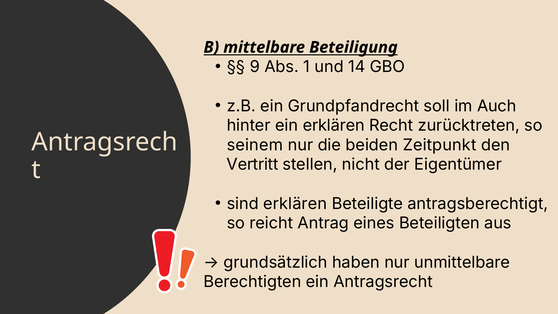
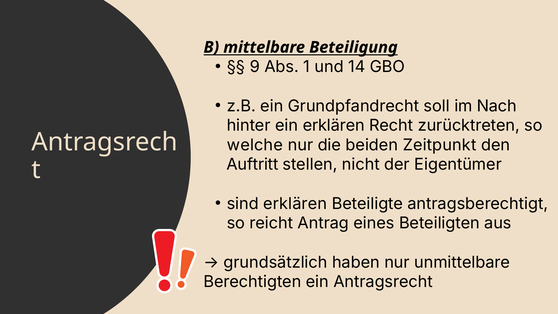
Auch: Auch -> Nach (497, 106)
seinem: seinem -> welche (255, 145)
Vertritt: Vertritt -> Auftritt (252, 165)
